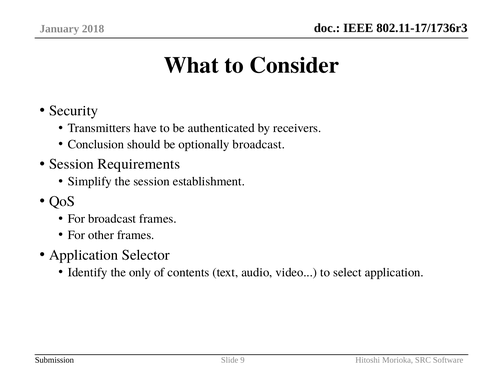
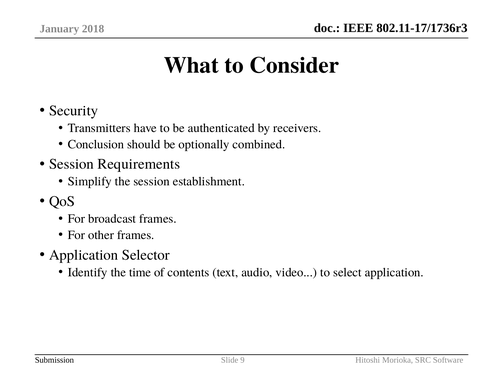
optionally broadcast: broadcast -> combined (259, 144)
only: only -> time (140, 272)
